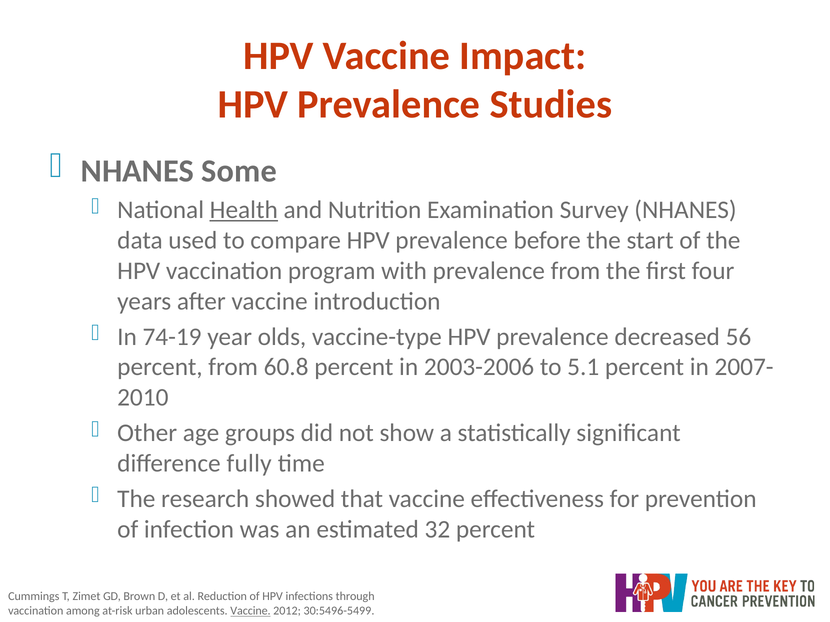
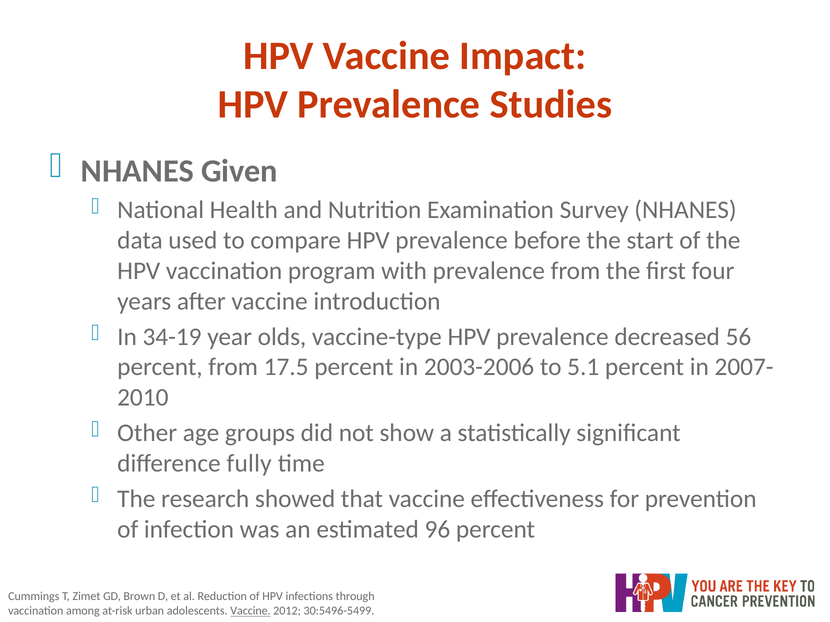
Some: Some -> Given (239, 171)
Health underline: present -> none (244, 210)
74-19: 74-19 -> 34-19 (172, 337)
60.8: 60.8 -> 17.5 (286, 367)
32: 32 -> 96 (437, 530)
